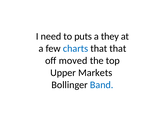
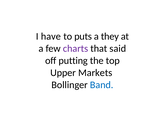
need: need -> have (51, 36)
charts colour: blue -> purple (76, 48)
that that: that -> said (118, 48)
moved: moved -> putting (73, 61)
